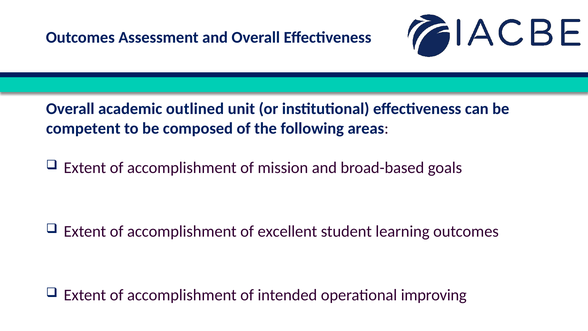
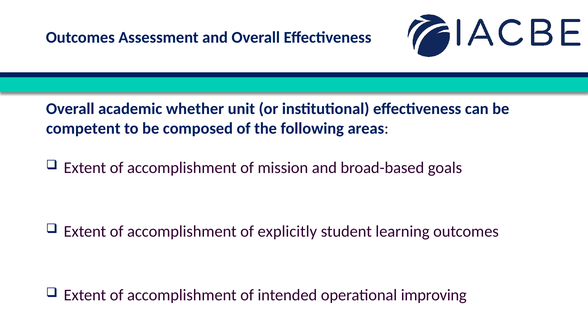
outlined: outlined -> whether (195, 109)
excellent: excellent -> explicitly (287, 231)
